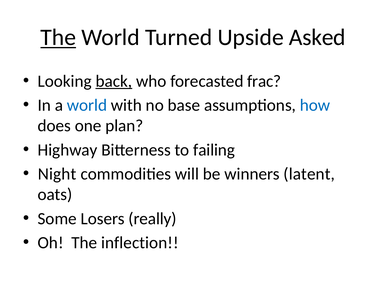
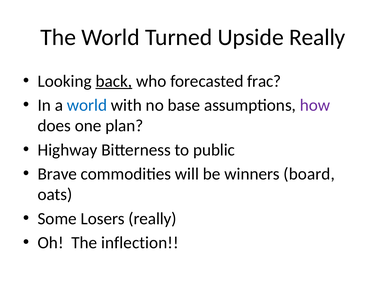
The underline: present -> none (58, 37)
Upside Asked: Asked -> Really (317, 37)
how colour: blue -> purple (315, 105)
failing: failing -> public (214, 150)
Night: Night -> Brave (57, 174)
latent: latent -> board (309, 174)
